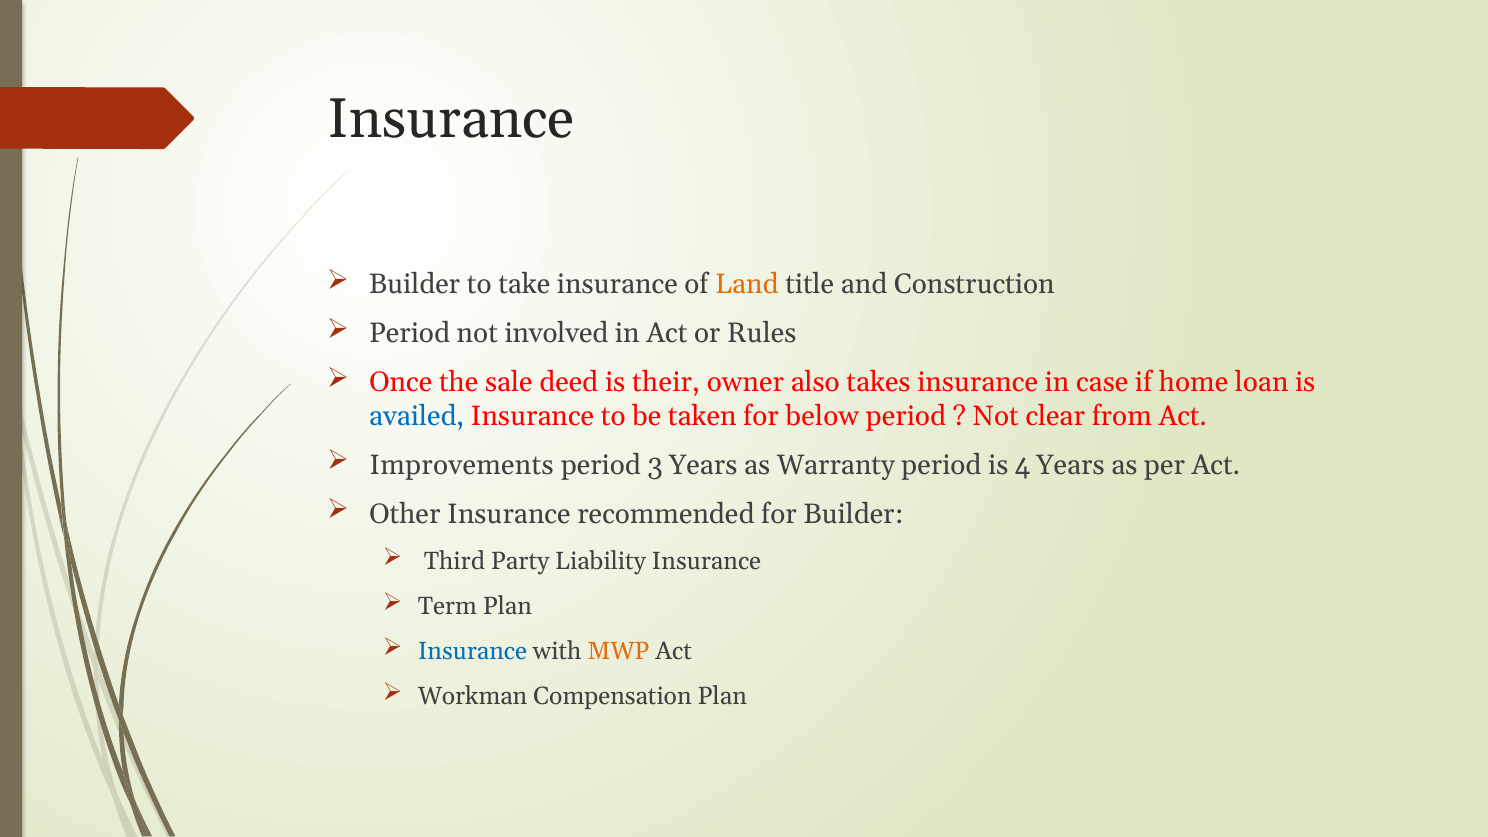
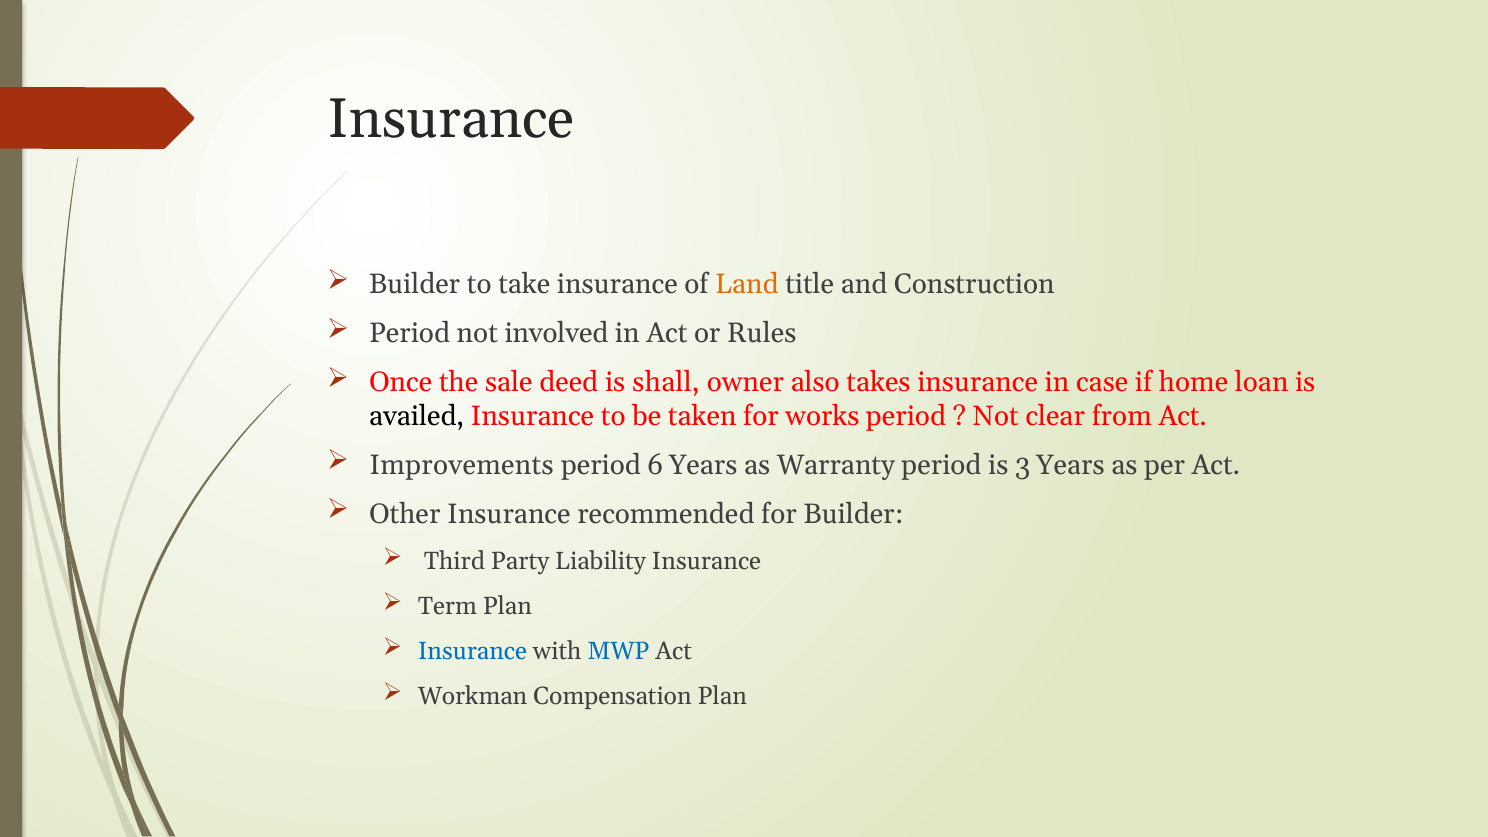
their: their -> shall (666, 383)
availed colour: blue -> black (417, 416)
below: below -> works (822, 416)
3: 3 -> 6 (655, 465)
4: 4 -> 3 (1023, 465)
MWP colour: orange -> blue (618, 651)
